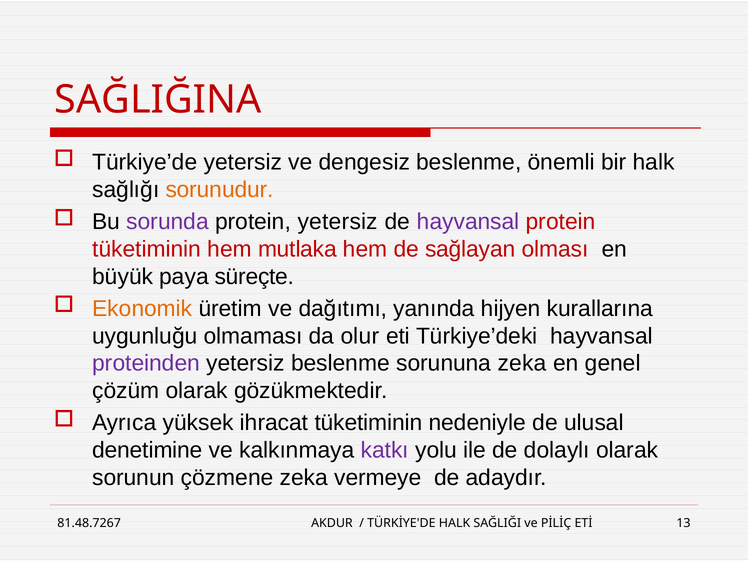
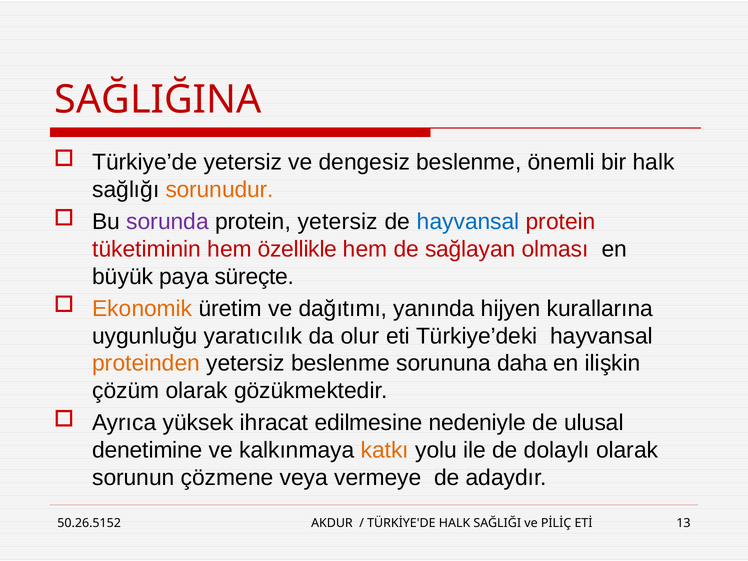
hayvansal colour: purple -> blue (468, 222)
mutlaka: mutlaka -> özellikle (297, 249)
olmaması: olmaması -> yaratıcılık (253, 336)
proteinden colour: purple -> orange (146, 363)
sorununa zeka: zeka -> daha (522, 363)
genel: genel -> ilişkin (613, 363)
ihracat tüketiminin: tüketiminin -> edilmesine (368, 423)
katkı colour: purple -> orange (385, 450)
çözmene zeka: zeka -> veya (304, 478)
81.48.7267: 81.48.7267 -> 50.26.5152 (89, 523)
